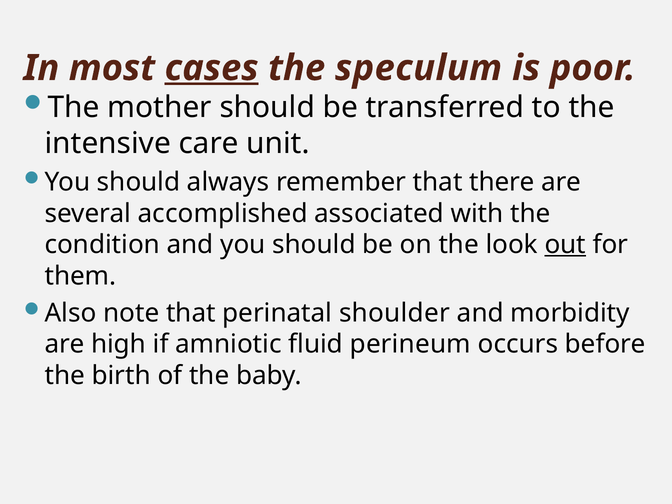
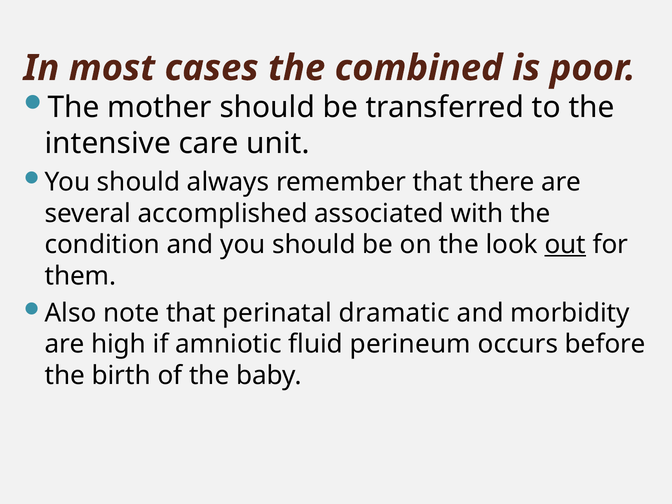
cases underline: present -> none (212, 68)
speculum: speculum -> combined (419, 68)
shoulder: shoulder -> dramatic (394, 313)
